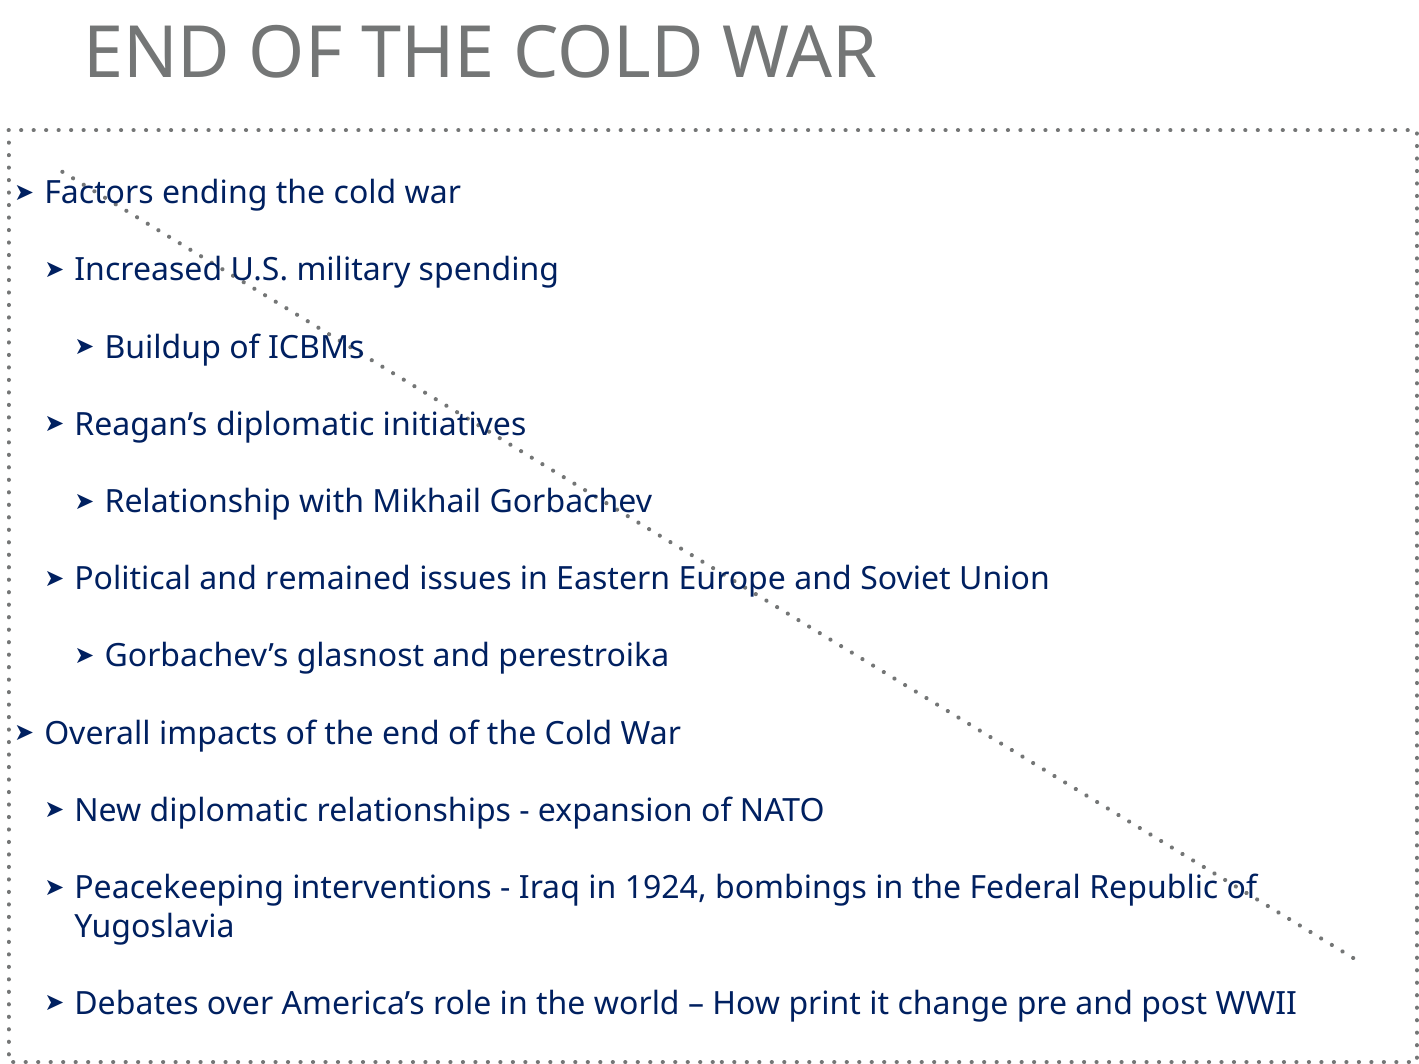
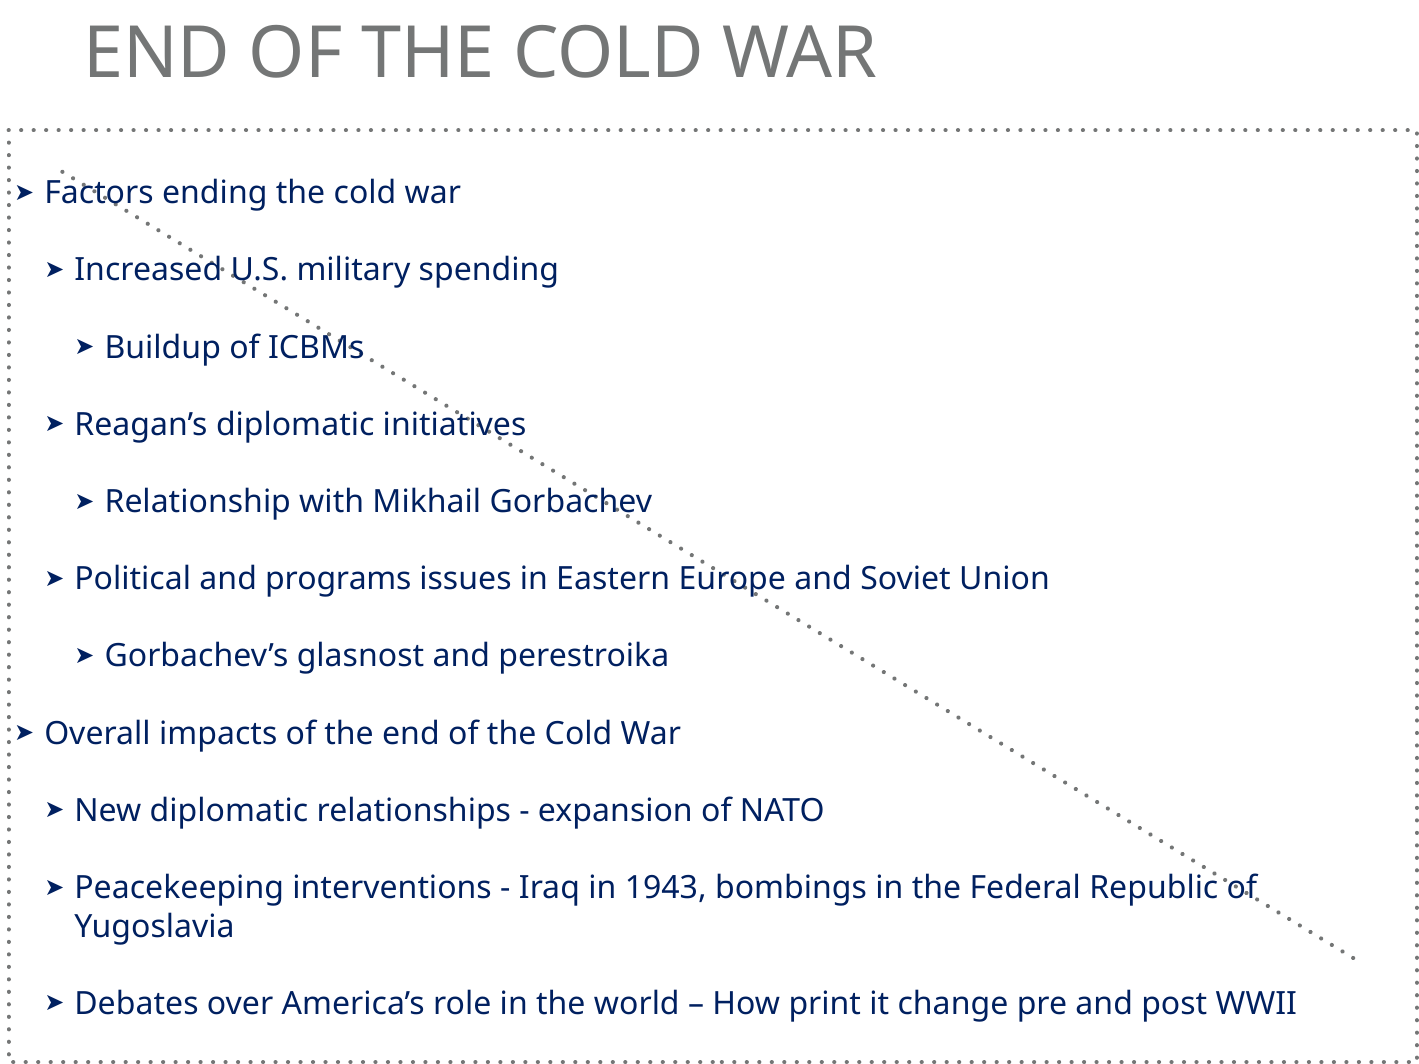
remained: remained -> programs (338, 579)
1924: 1924 -> 1943 (666, 888)
